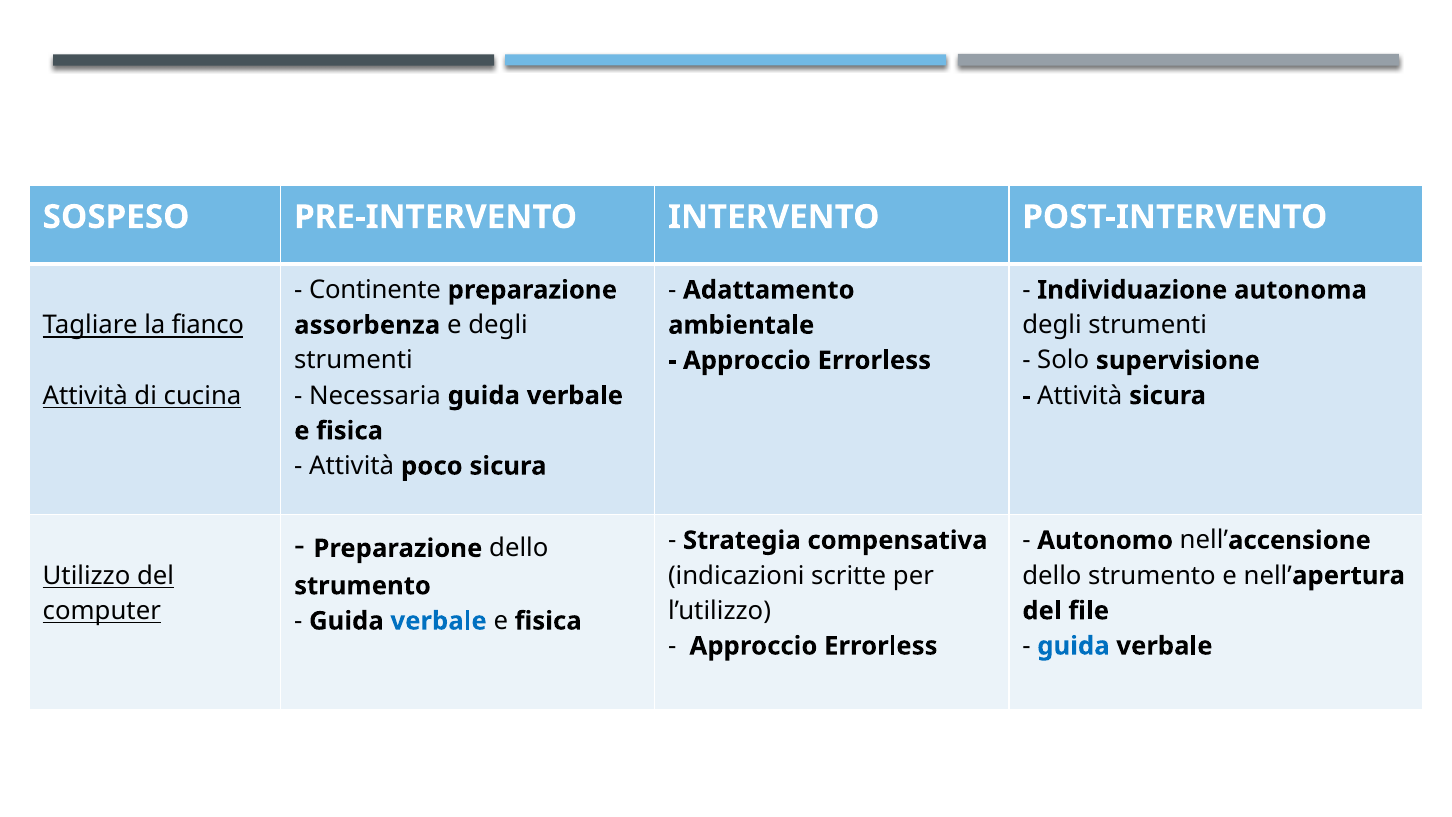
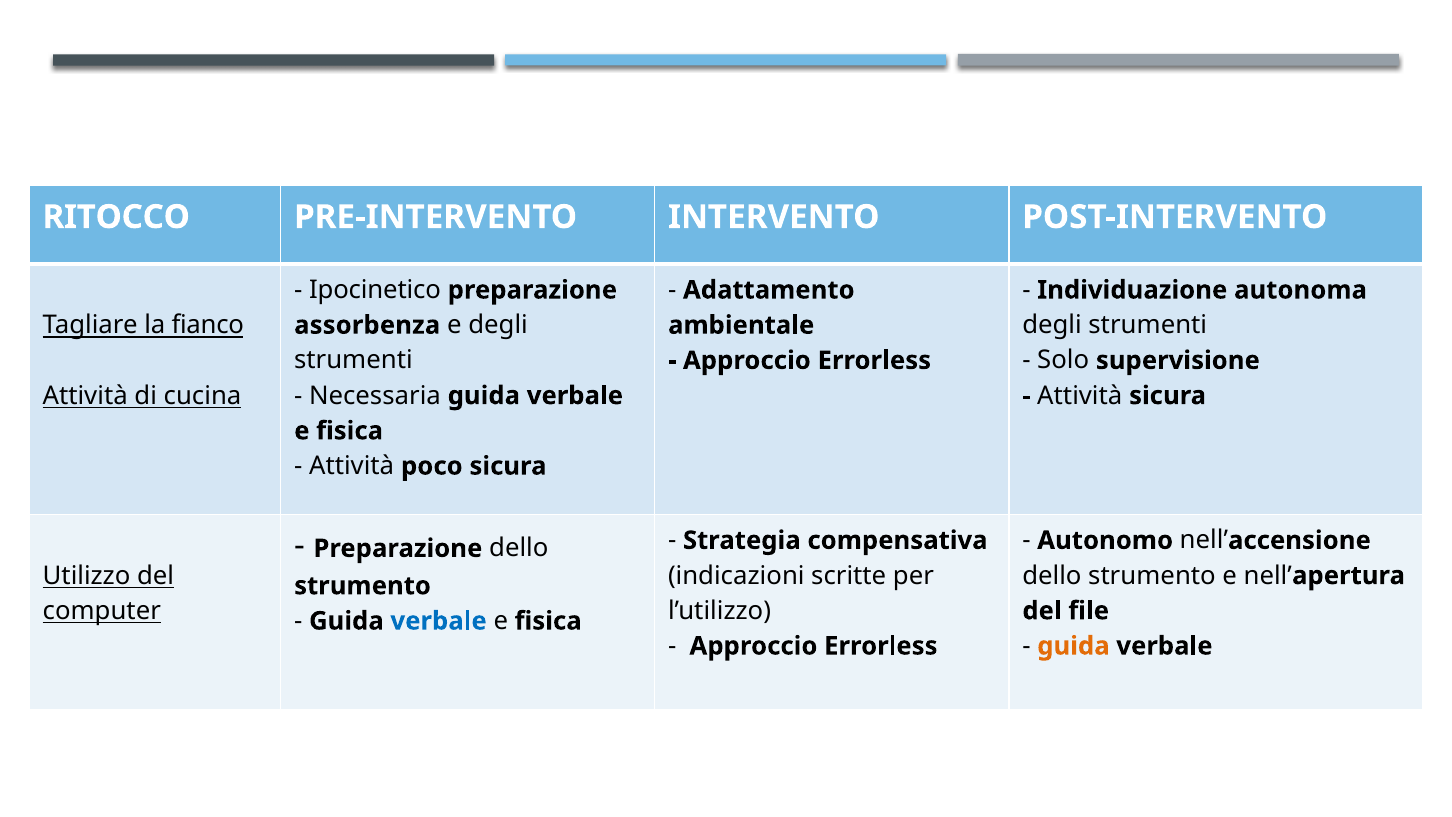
SOSPESO: SOSPESO -> RITOCCO (116, 217)
Continente: Continente -> Ipocinetico (375, 290)
guida colour: blue -> orange (1073, 646)
